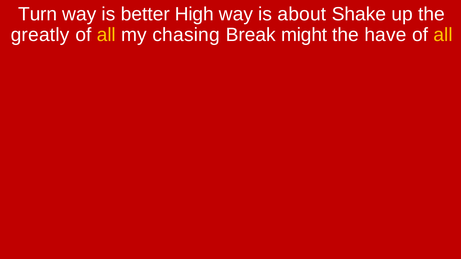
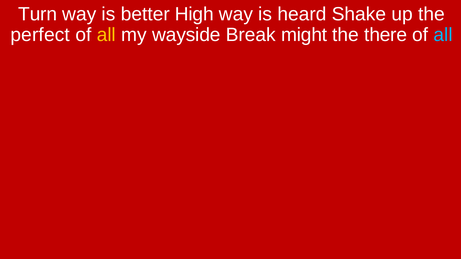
about: about -> heard (302, 14)
greatly: greatly -> perfect (40, 35)
chasing: chasing -> wayside (186, 35)
have: have -> there (386, 35)
all colour: yellow -> light blue (443, 35)
